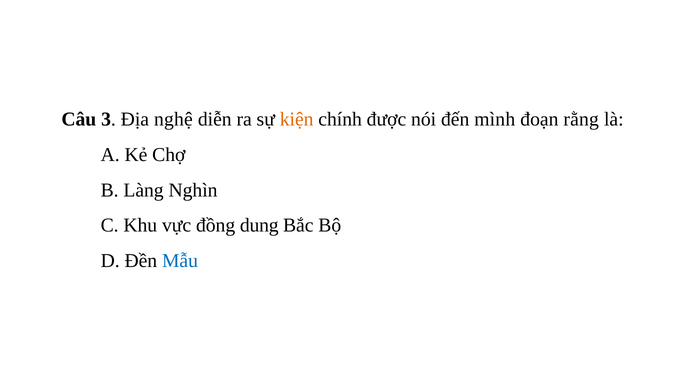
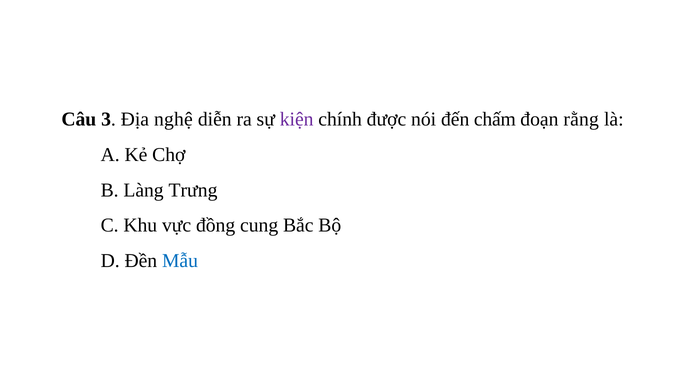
kiện colour: orange -> purple (297, 119)
mình: mình -> chấm (495, 119)
Nghìn: Nghìn -> Trưng (193, 190)
dung: dung -> cung (259, 225)
